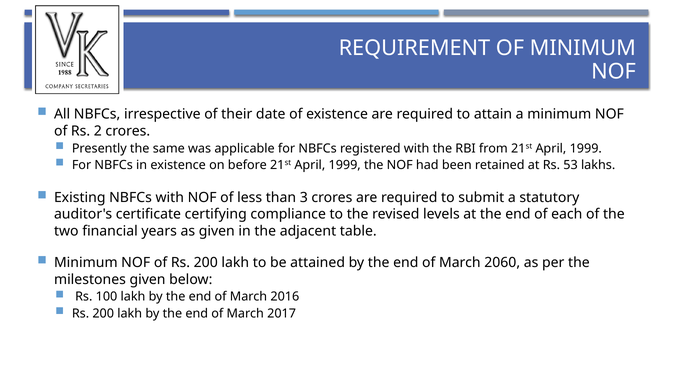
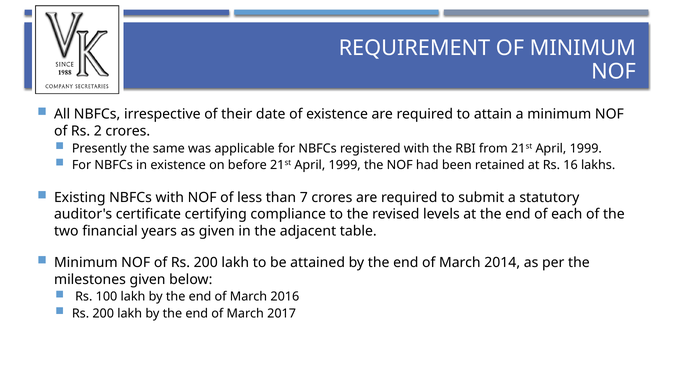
53: 53 -> 16 (571, 165)
3: 3 -> 7 (304, 197)
2060: 2060 -> 2014 (502, 262)
